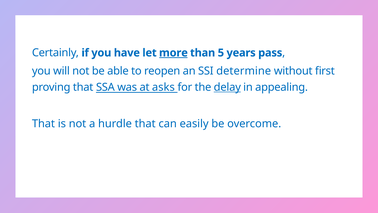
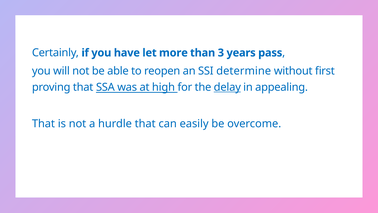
more underline: present -> none (173, 53)
5: 5 -> 3 (221, 53)
asks: asks -> high (163, 87)
